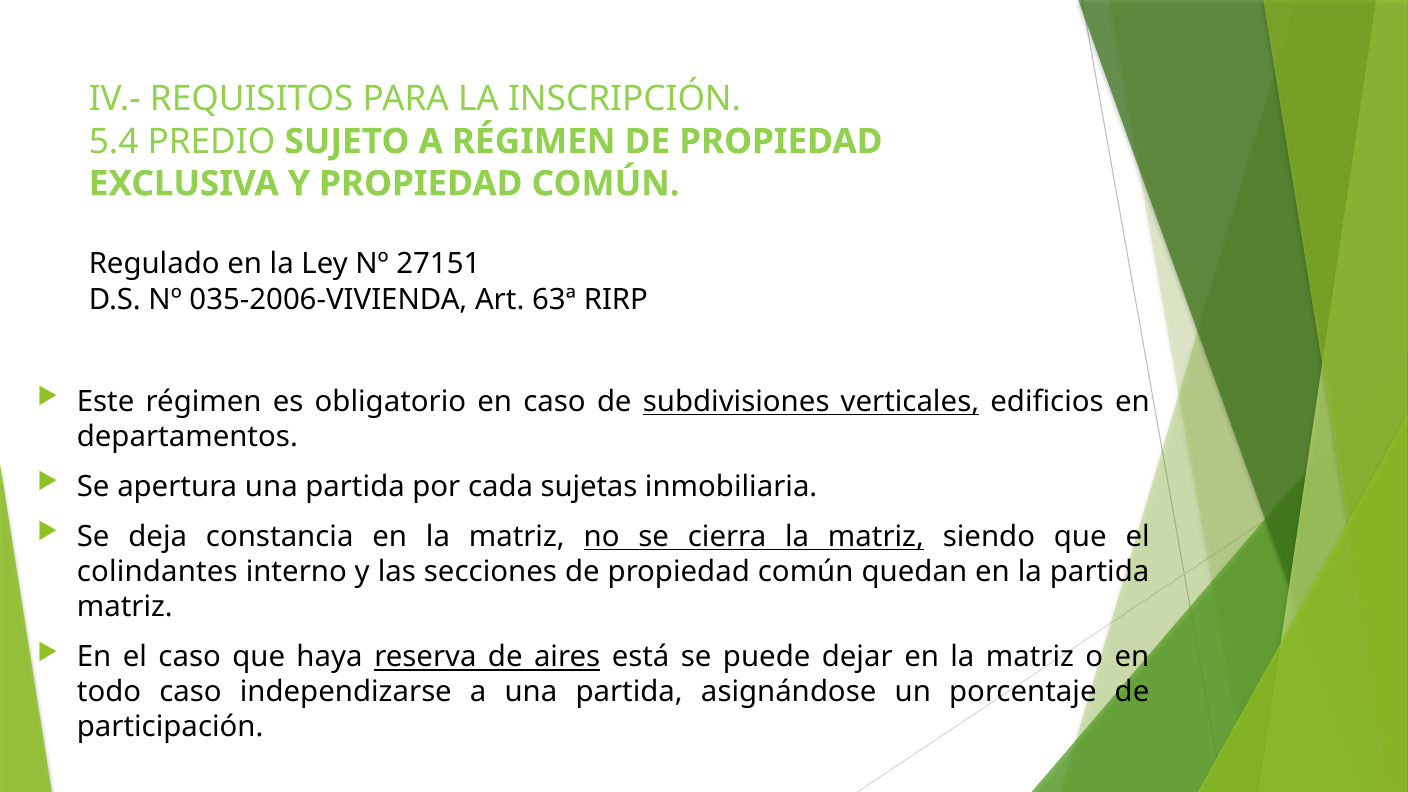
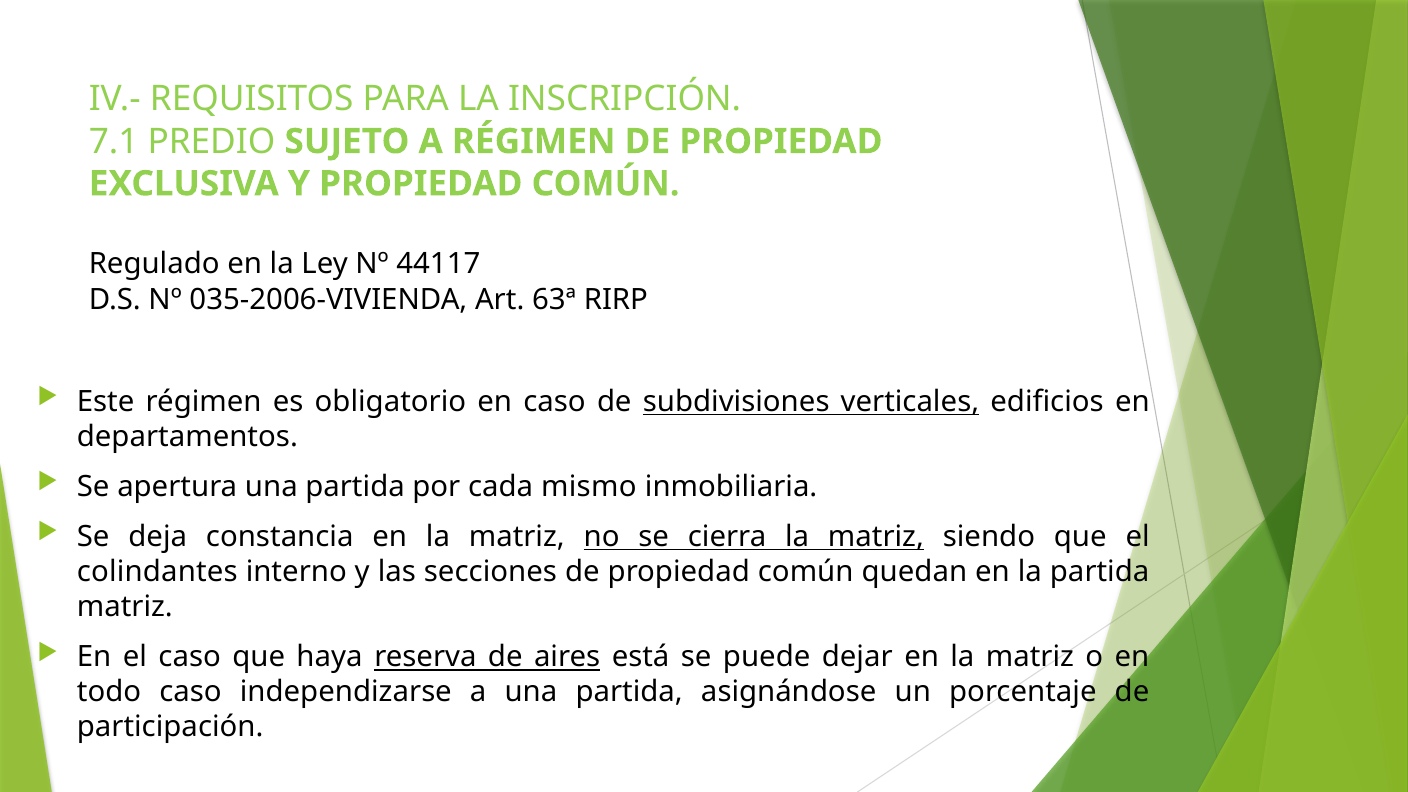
5.4: 5.4 -> 7.1 (114, 141)
27151: 27151 -> 44117 (438, 264)
sujetas: sujetas -> mismo (589, 486)
